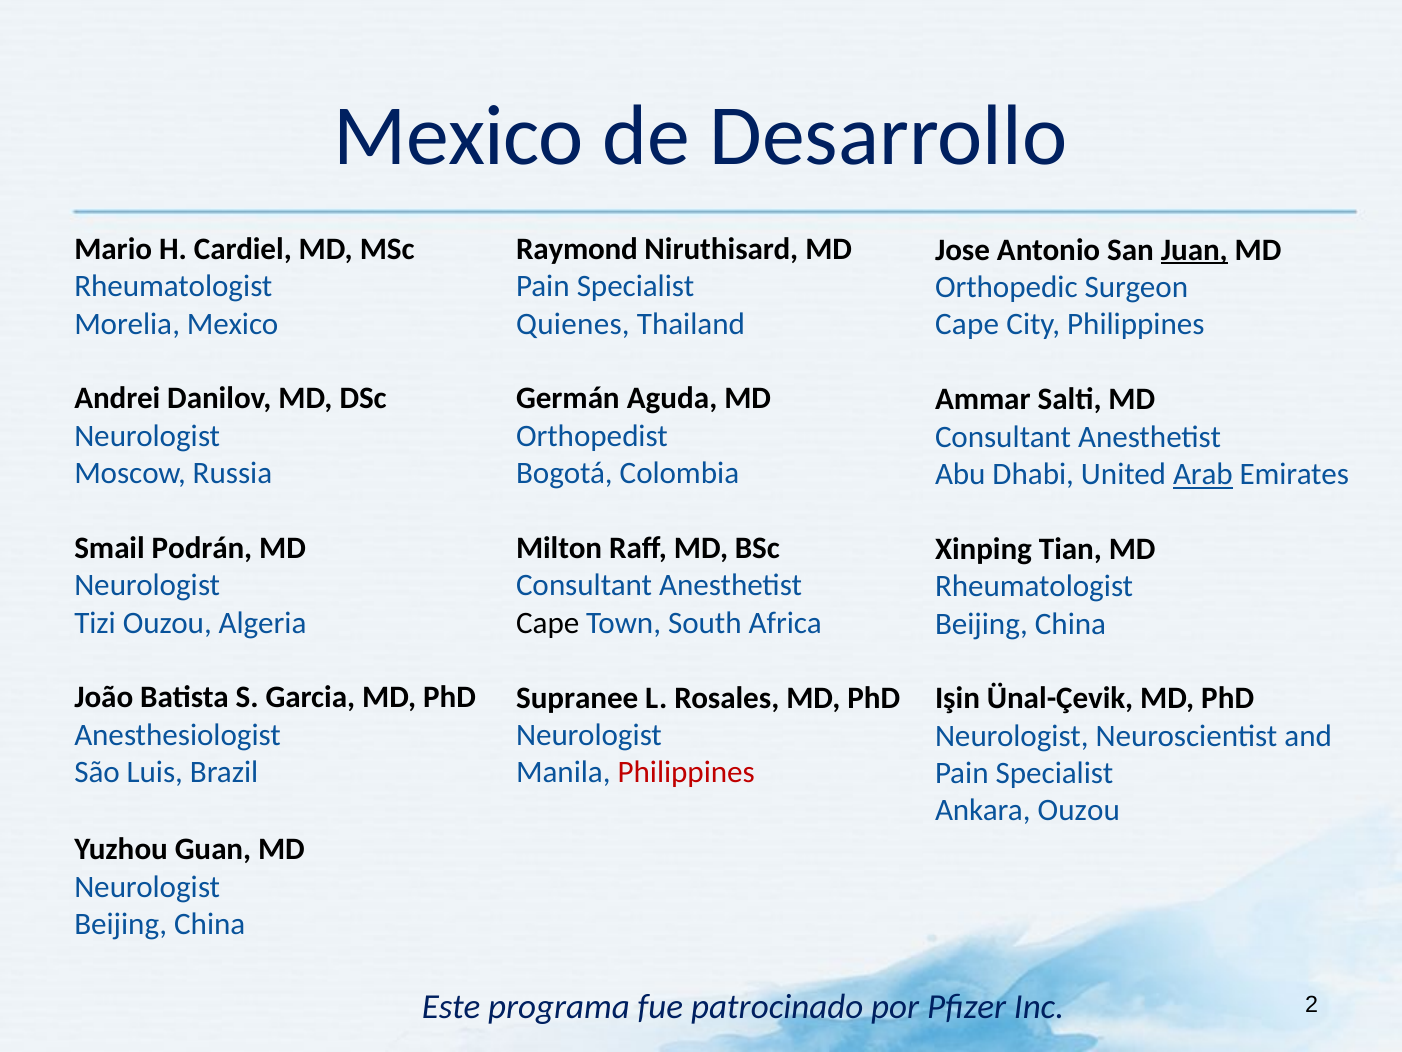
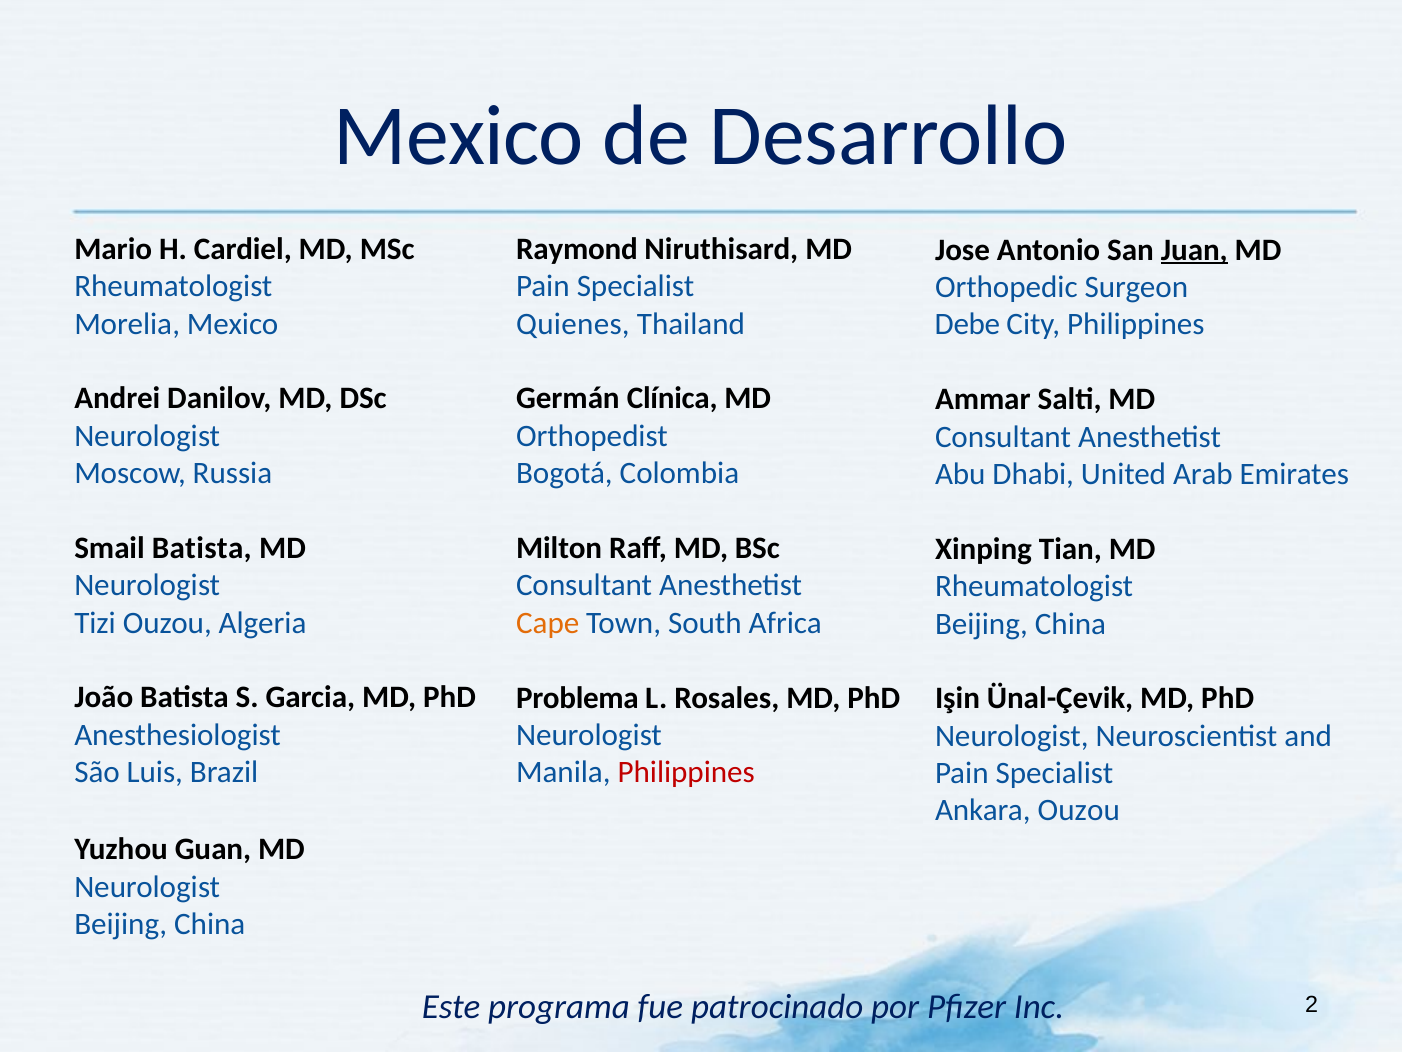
Cape: Cape -> Debe (967, 324)
Aguda: Aguda -> Clínica (672, 398)
Arab underline: present -> none (1203, 474)
Smail Podrán: Podrán -> Batista (202, 548)
Cape colour: black -> orange (548, 623)
Supranee: Supranee -> Problema (577, 697)
